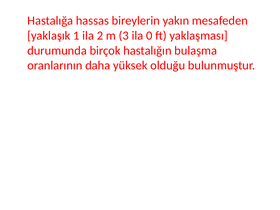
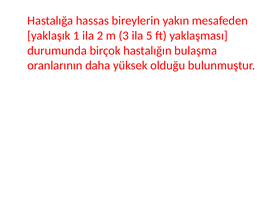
0: 0 -> 5 (149, 36)
